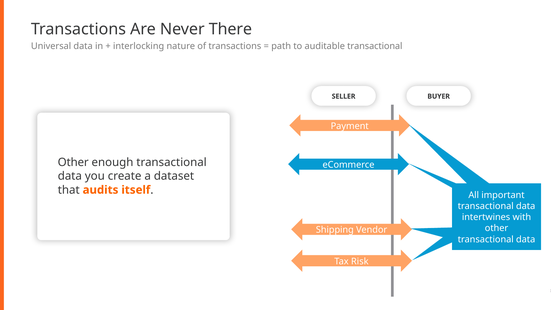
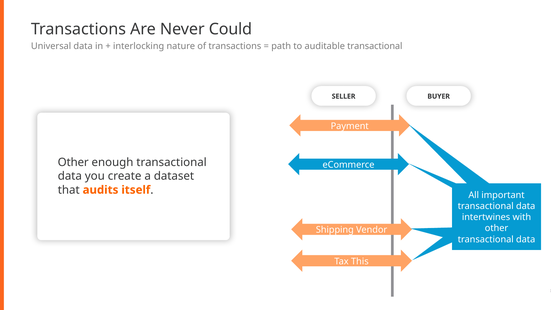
There: There -> Could (230, 29)
Risk: Risk -> This (360, 261)
